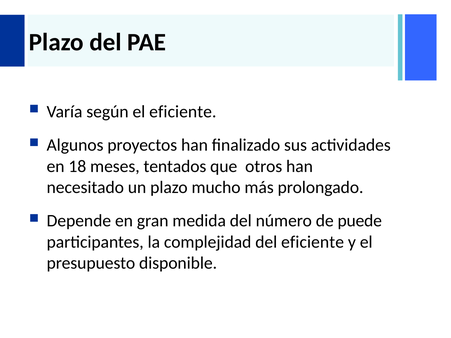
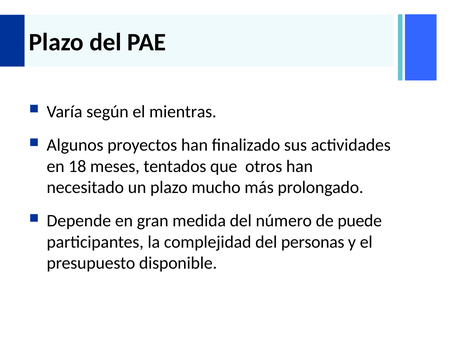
el eficiente: eficiente -> mientras (183, 112)
del eficiente: eficiente -> personas (313, 242)
